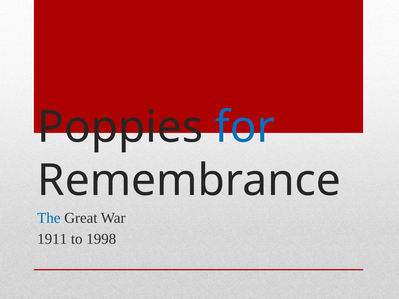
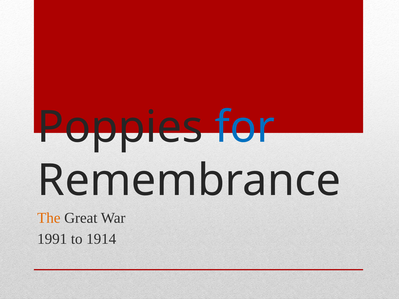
The colour: blue -> orange (49, 218)
1911: 1911 -> 1991 (52, 239)
1998: 1998 -> 1914 (101, 239)
